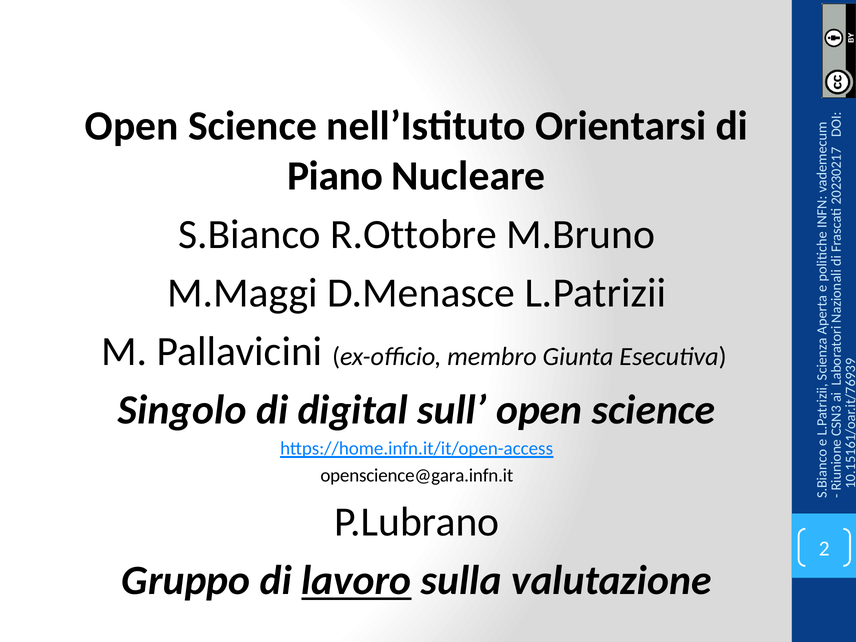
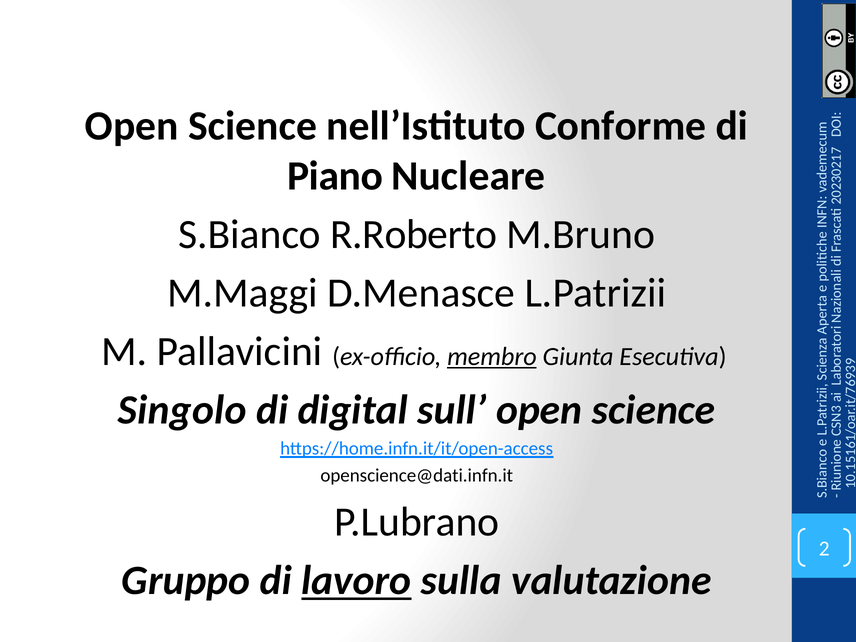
Orientarsi: Orientarsi -> Conforme (621, 126)
R.Ottobre: R.Ottobre -> R.Roberto (414, 235)
membro underline: none -> present (492, 357)
openscience@gara.infn.it: openscience@gara.infn.it -> openscience@dati.infn.it (417, 476)
